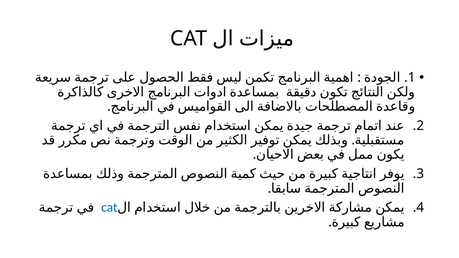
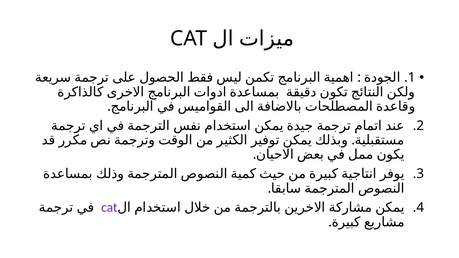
cat colour: blue -> purple (109, 208)
